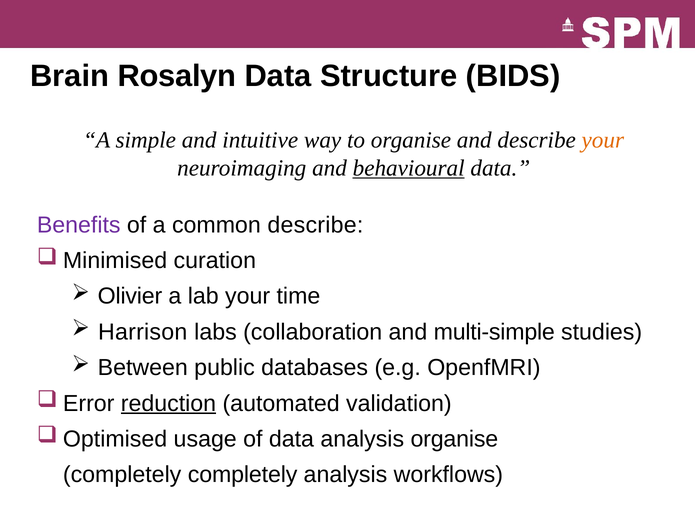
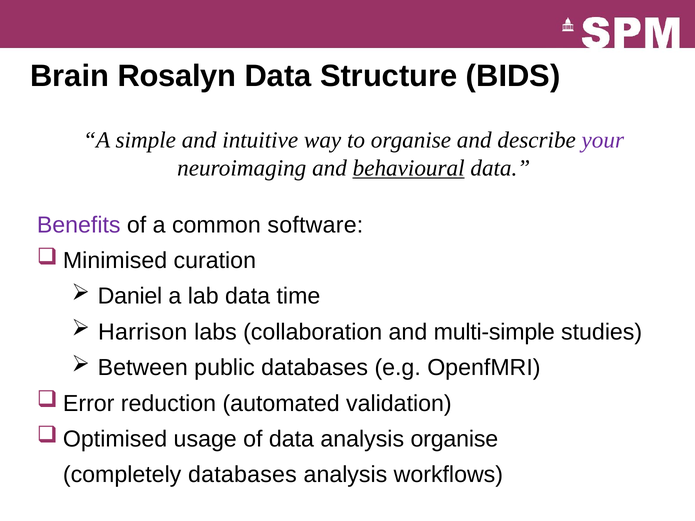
your colour: orange -> purple (603, 140)
common describe: describe -> software (315, 225)
Olivier: Olivier -> Daniel (130, 296)
lab your: your -> data (248, 296)
reduction underline: present -> none (168, 404)
completely completely: completely -> databases (242, 475)
